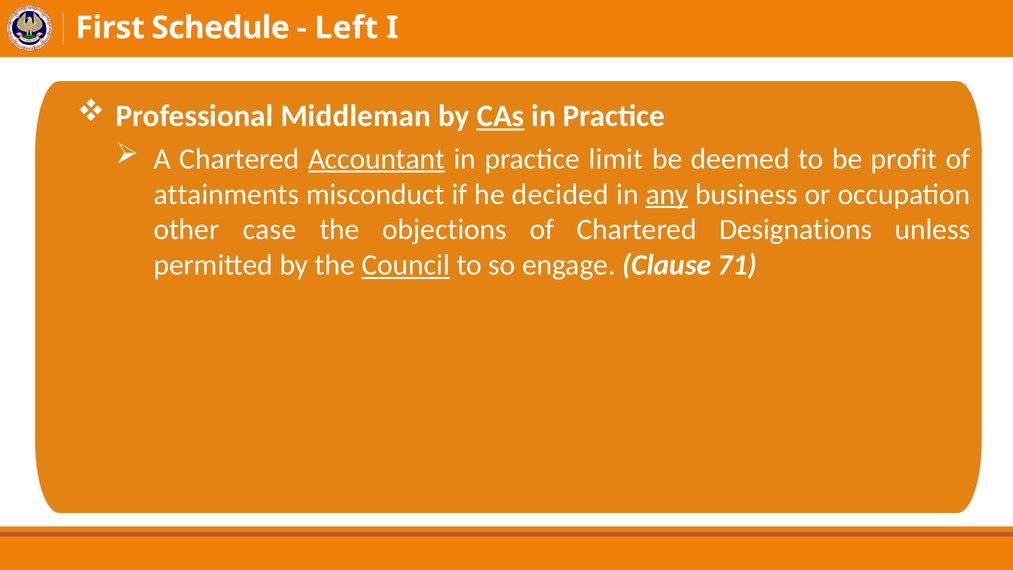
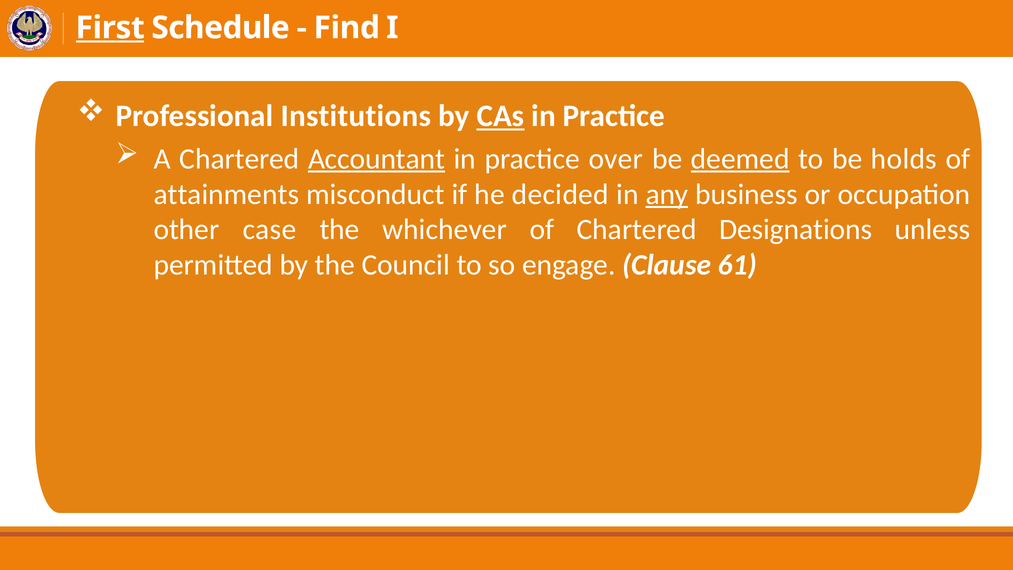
First underline: none -> present (110, 28)
Left: Left -> Find (347, 28)
Middleman: Middleman -> Institutions (356, 116)
limit: limit -> over (616, 159)
deemed underline: none -> present (740, 159)
profit: profit -> holds (904, 159)
objections: objections -> whichever (445, 230)
Council underline: present -> none (406, 265)
71: 71 -> 61 (737, 265)
